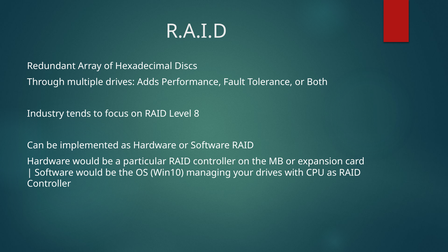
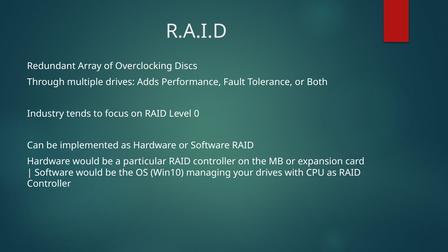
Hexadecimal: Hexadecimal -> Overclocking (144, 66)
8: 8 -> 0 (197, 114)
